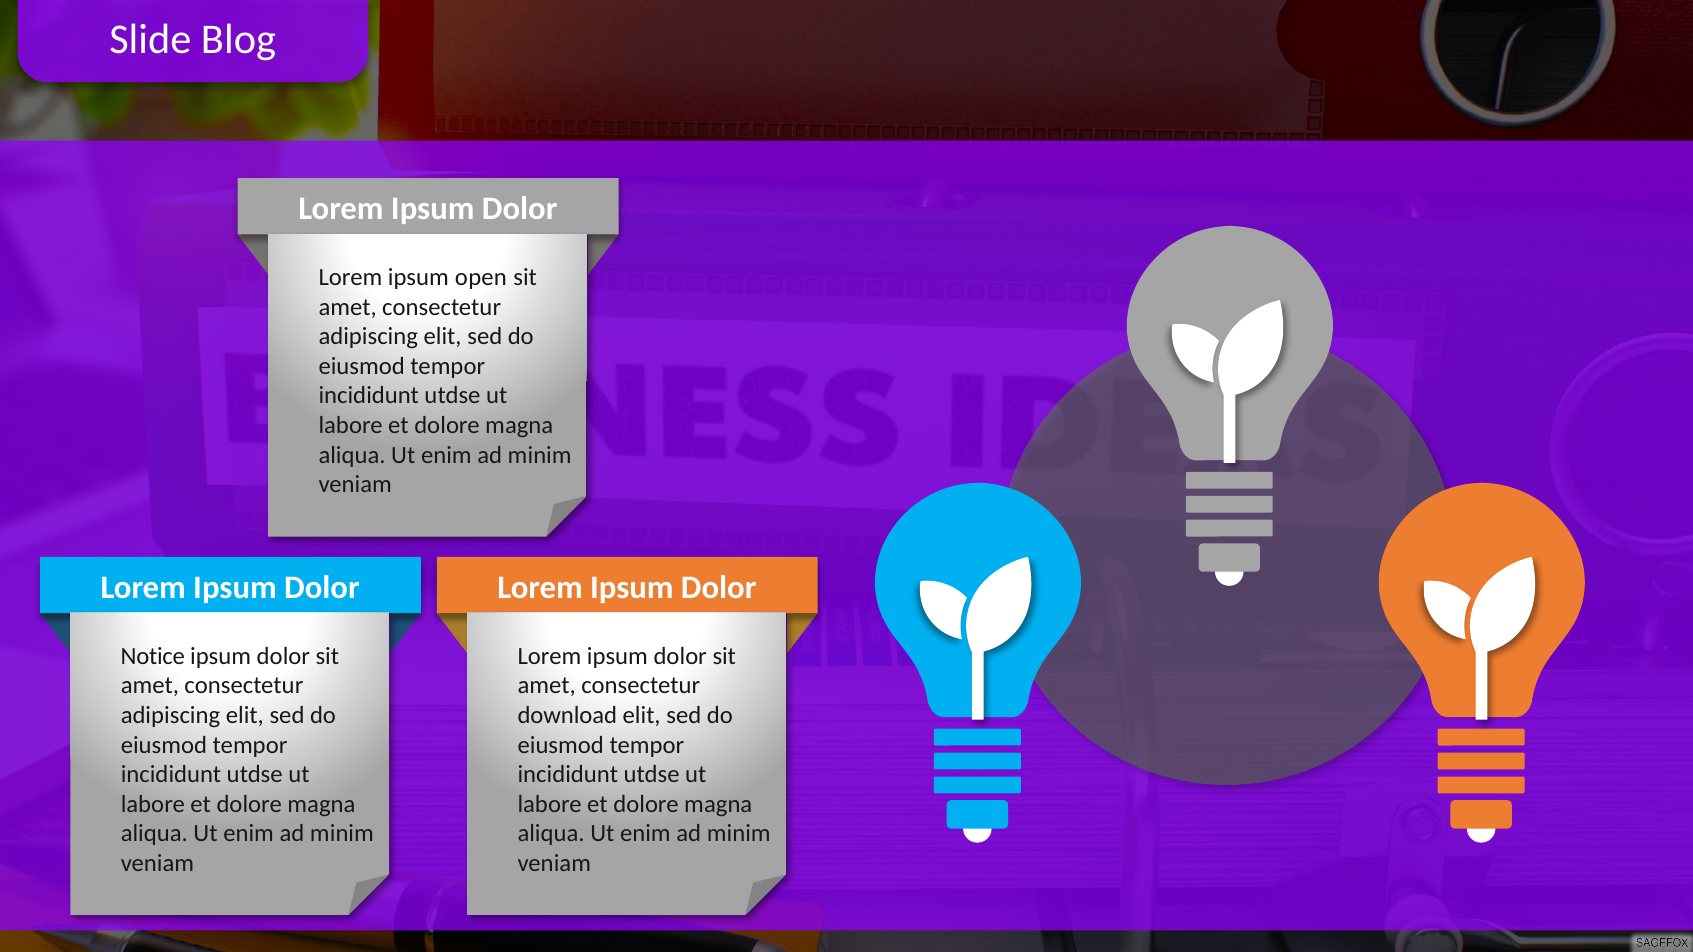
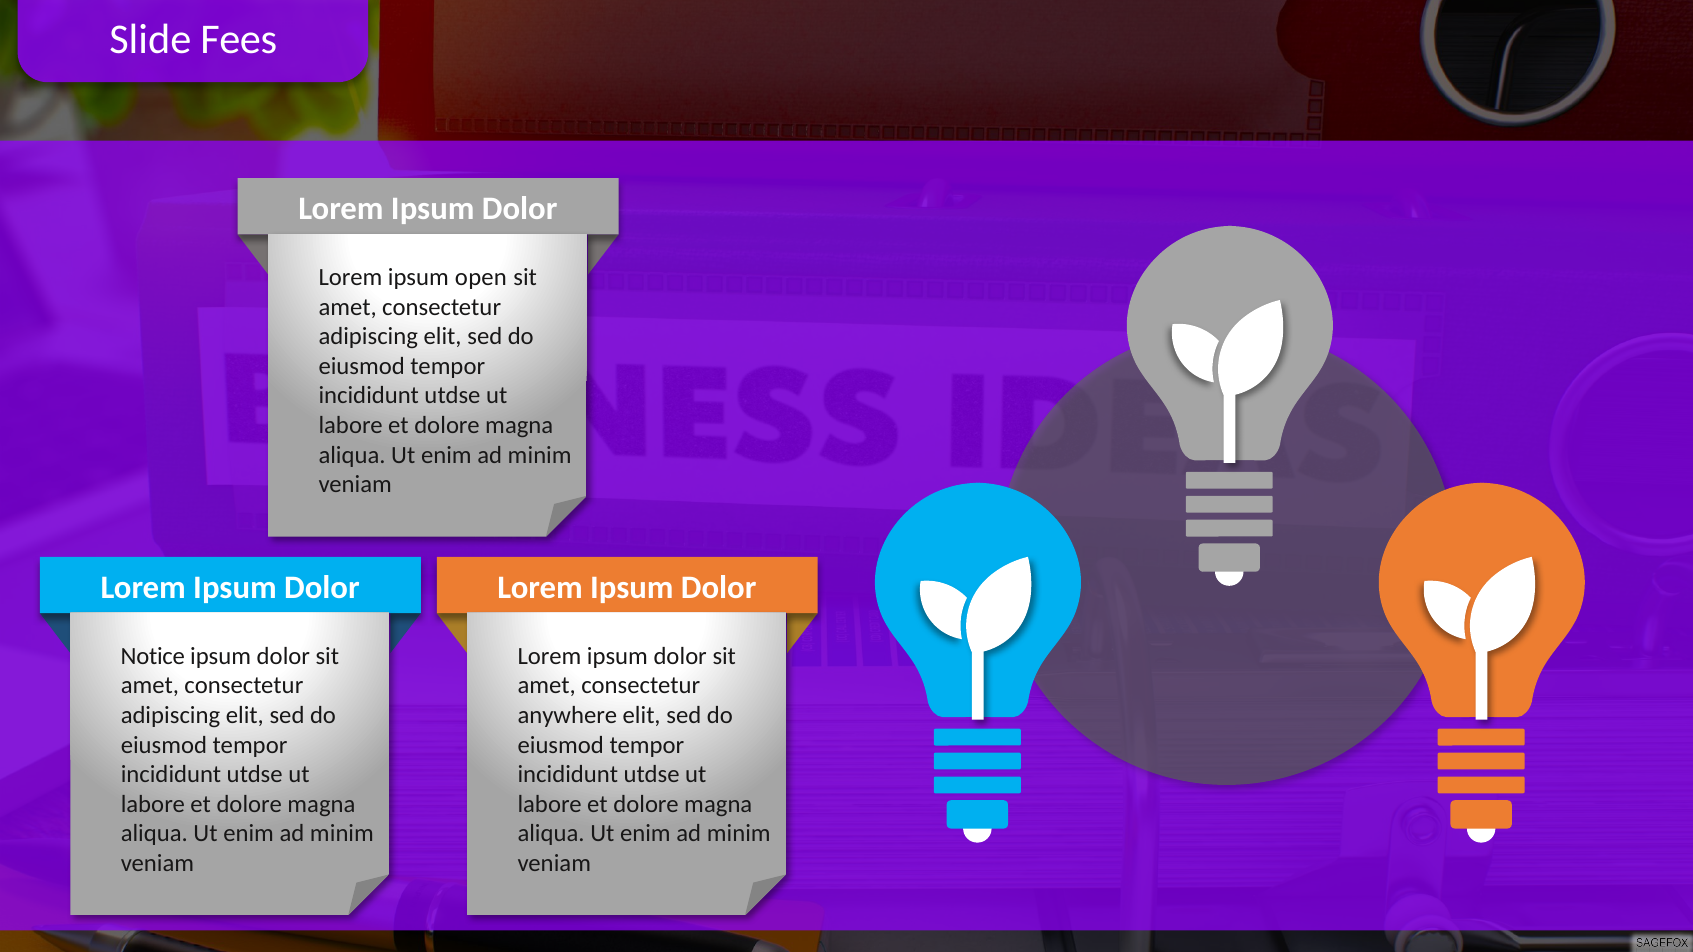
Blog: Blog -> Fees (239, 40)
download: download -> anywhere (567, 716)
